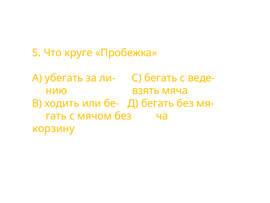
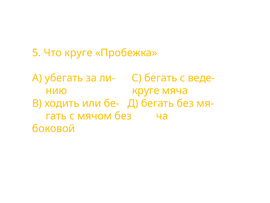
нию взять: взять -> круге (146, 90)
корзину: корзину -> боковой (54, 128)
